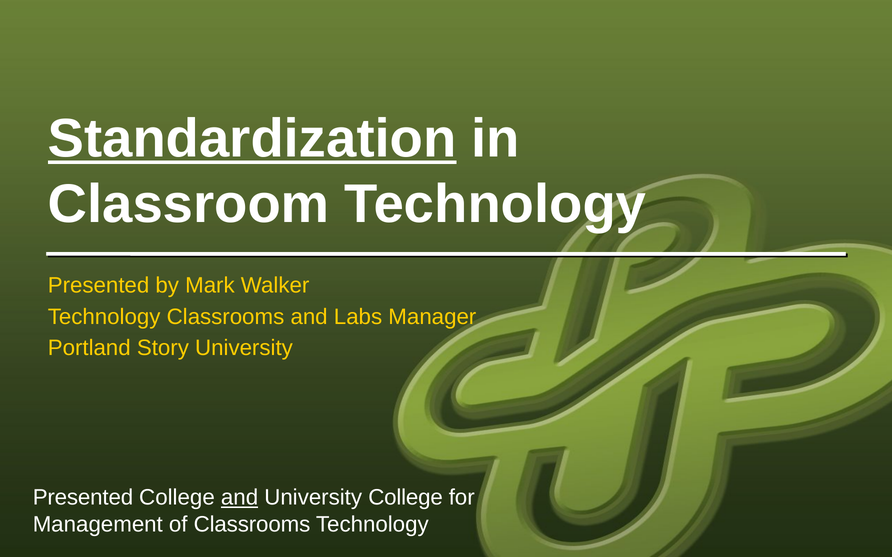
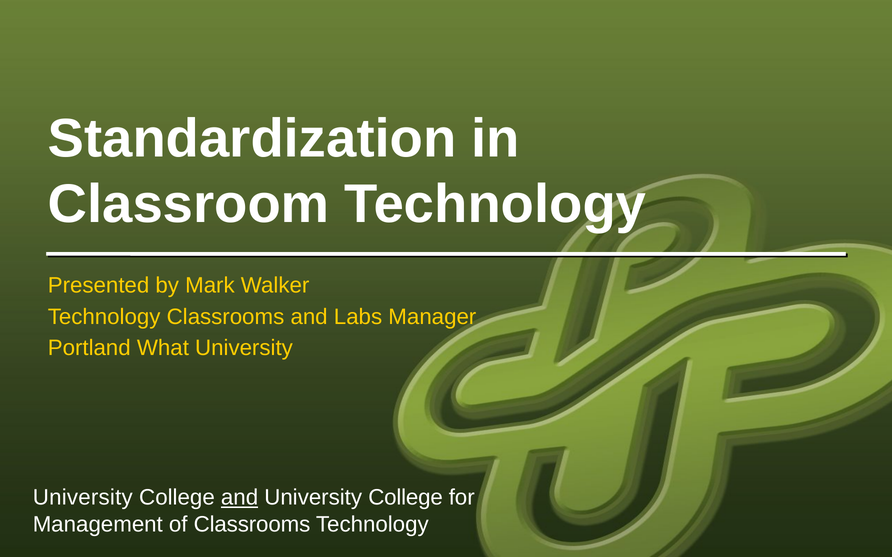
Standardization underline: present -> none (252, 139)
Story: Story -> What (163, 348)
Presented: Presented -> University (83, 498)
